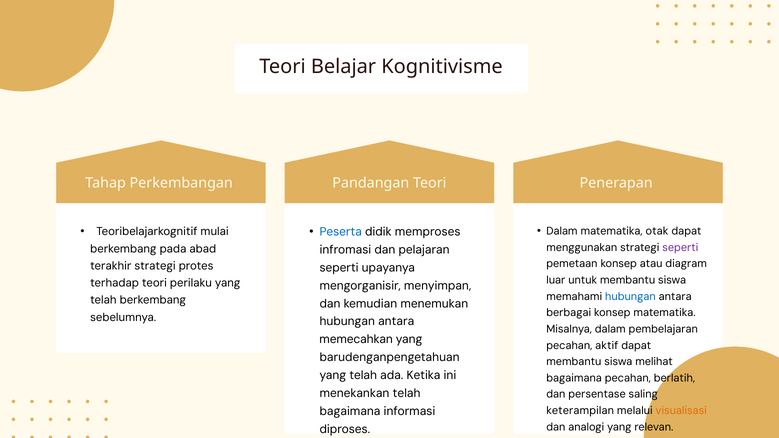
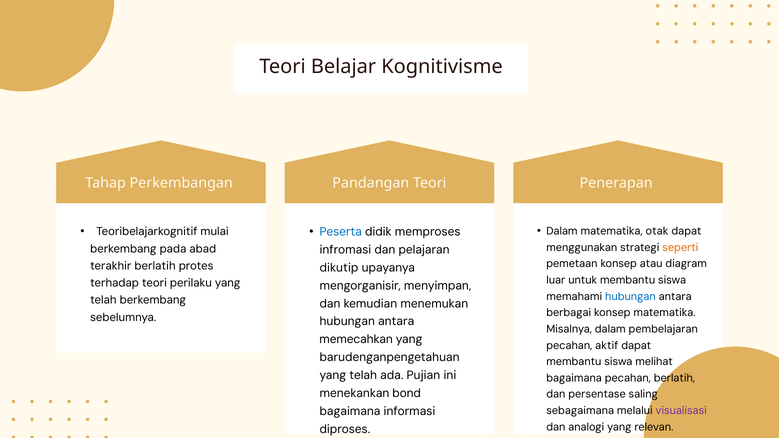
seperti colour: purple -> orange (680, 248)
terakhir strategi: strategi -> berlatih (155, 266)
seperti: seperti -> dikutip (339, 268)
Ketika: Ketika -> Pujian (423, 376)
menekankan telah: telah -> bond (407, 394)
keterampilan: keterampilan -> sebagaimana (580, 411)
visualisasi colour: orange -> purple (681, 411)
